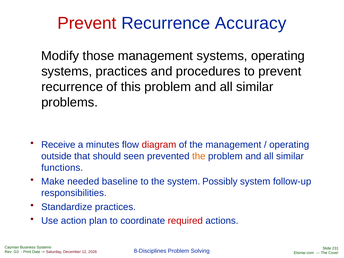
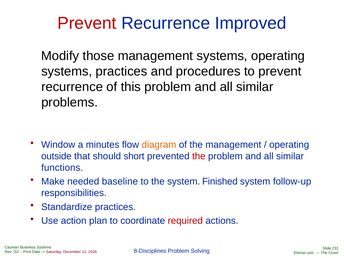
Accuracy: Accuracy -> Improved (251, 23)
Receive: Receive -> Window (58, 145)
diagram colour: red -> orange (159, 145)
seen: seen -> short (134, 156)
the colour: orange -> red (199, 156)
Possibly: Possibly -> Finished (220, 182)
